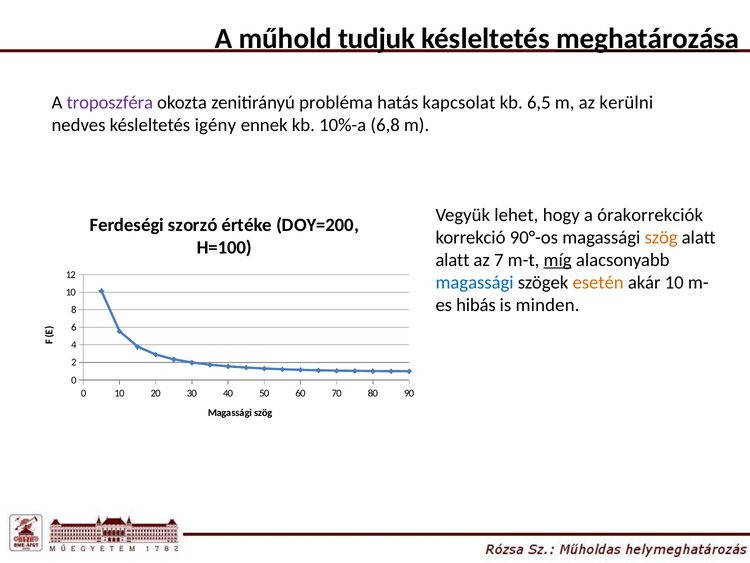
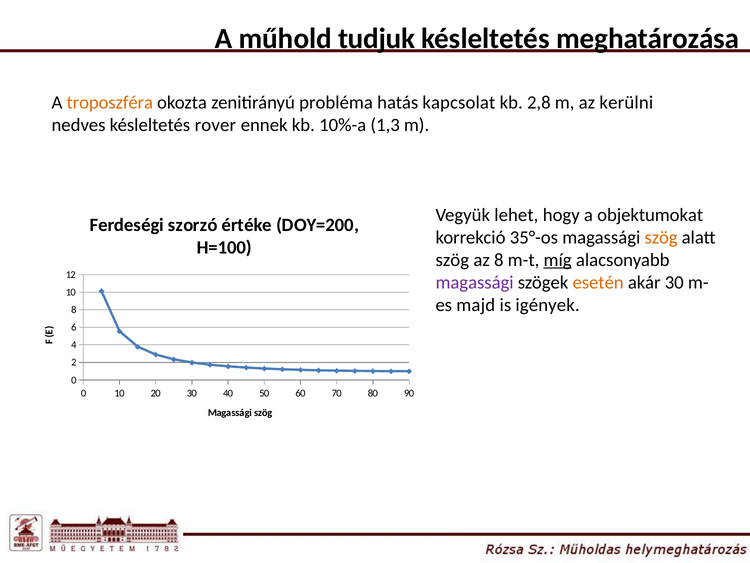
meghatározása underline: present -> none (648, 39)
troposzféra colour: purple -> orange (110, 103)
6,5: 6,5 -> 2,8 (539, 103)
igény: igény -> rover (215, 125)
6,8: 6,8 -> 1,3 (385, 125)
órakorrekciók: órakorrekciók -> objektumokat (650, 215)
90°-os: 90°-os -> 35°-os (534, 237)
alatt: alatt -> szög (452, 260)
az 7: 7 -> 8 (499, 260)
magassági colour: blue -> purple (475, 282)
akár 10: 10 -> 30 (674, 282)
hibás: hibás -> majd (476, 305)
minden: minden -> igények (548, 305)
